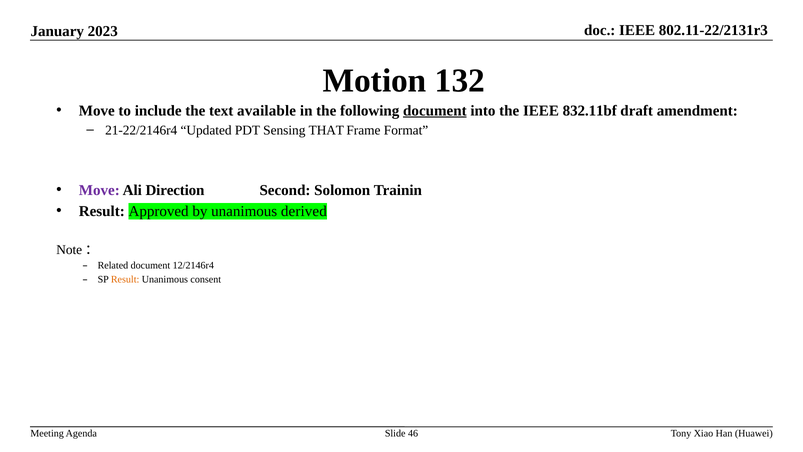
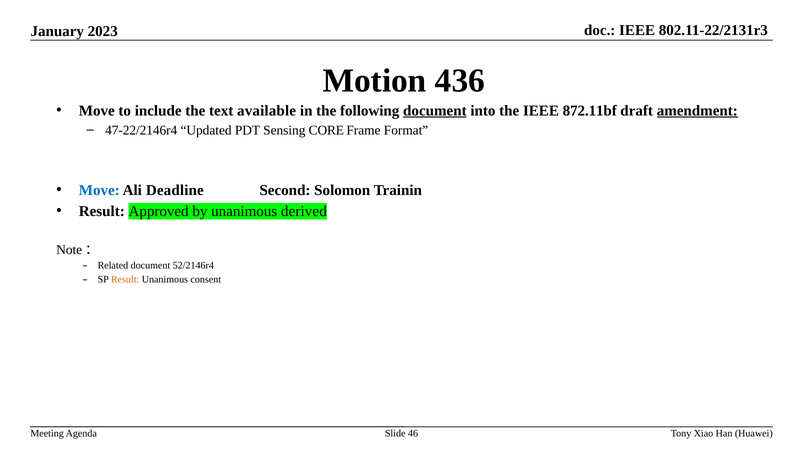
132: 132 -> 436 (460, 81)
832.11bf: 832.11bf -> 872.11bf (590, 110)
amendment underline: none -> present (697, 110)
21-22/2146r4: 21-22/2146r4 -> 47-22/2146r4 (141, 130)
THAT: THAT -> CORE (326, 130)
Move colour: purple -> blue (99, 190)
Direction: Direction -> Deadline (175, 190)
12/2146r4: 12/2146r4 -> 52/2146r4 (193, 265)
